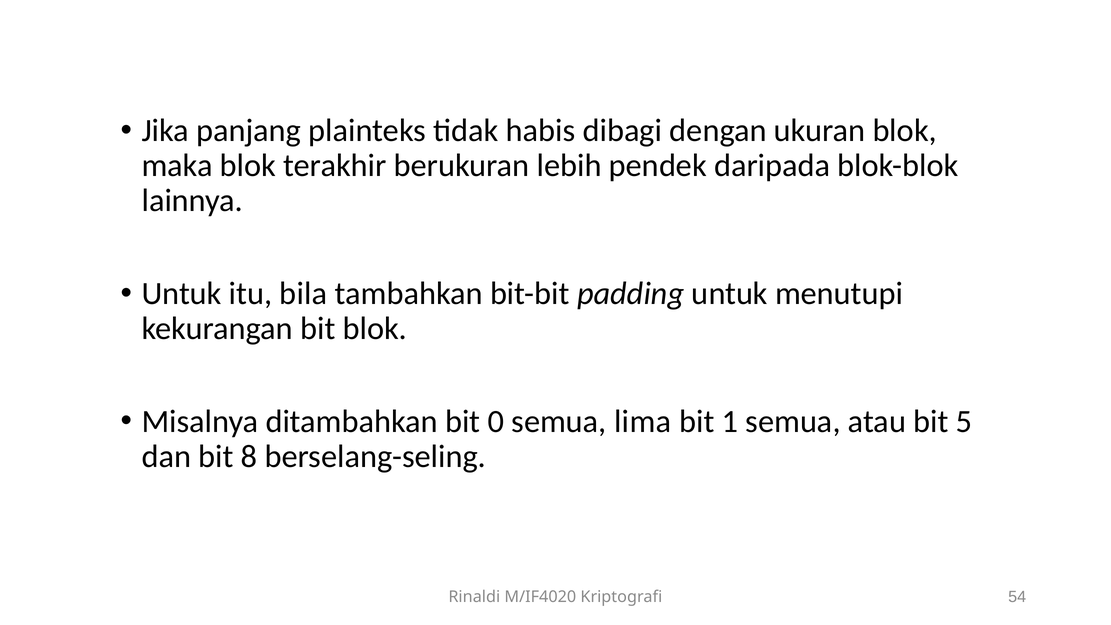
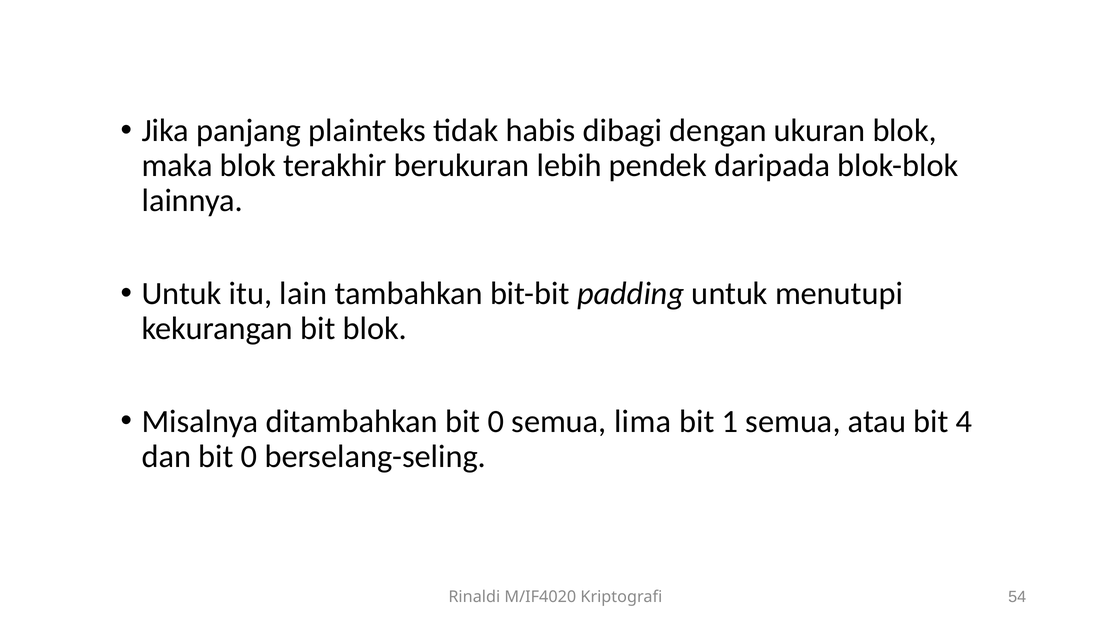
bila: bila -> lain (303, 294)
5: 5 -> 4 (964, 421)
dan bit 8: 8 -> 0 (249, 456)
